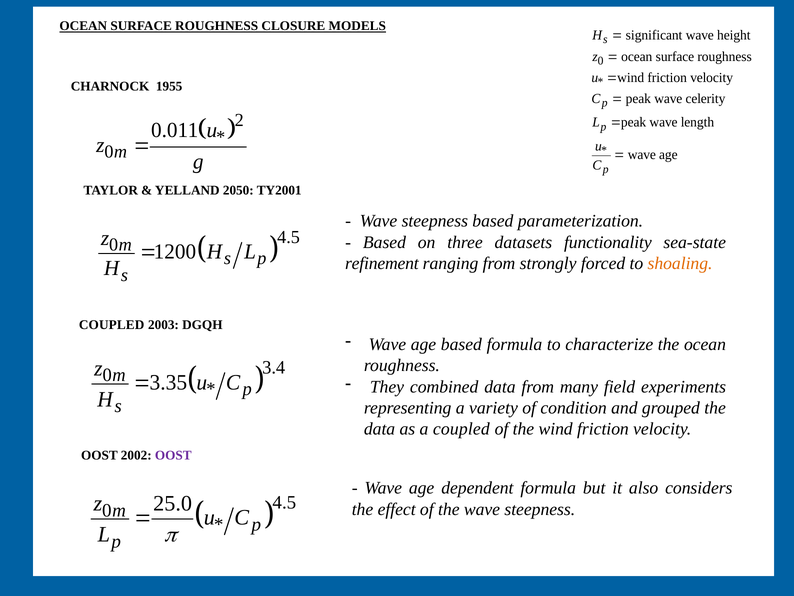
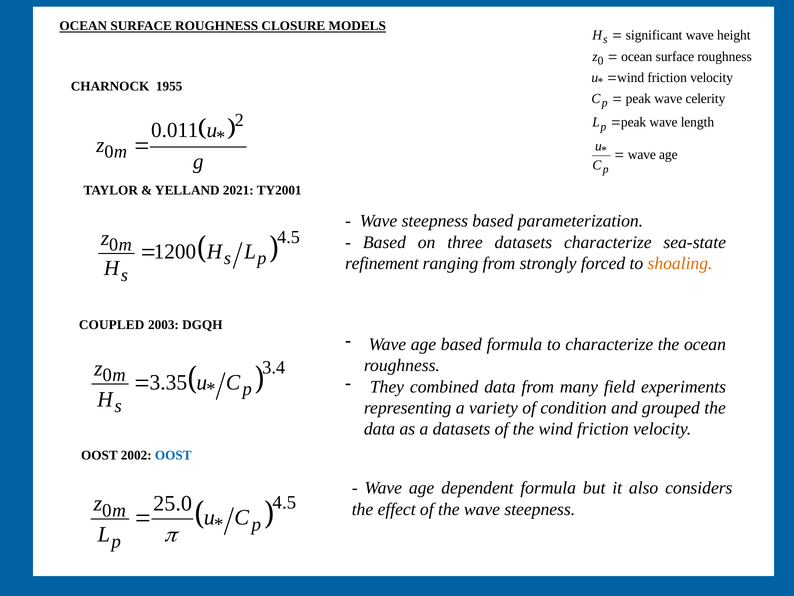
2050: 2050 -> 2021 (238, 190)
datasets functionality: functionality -> characterize (608, 242)
a coupled: coupled -> datasets (461, 429)
OOST colour: purple -> blue (173, 455)
